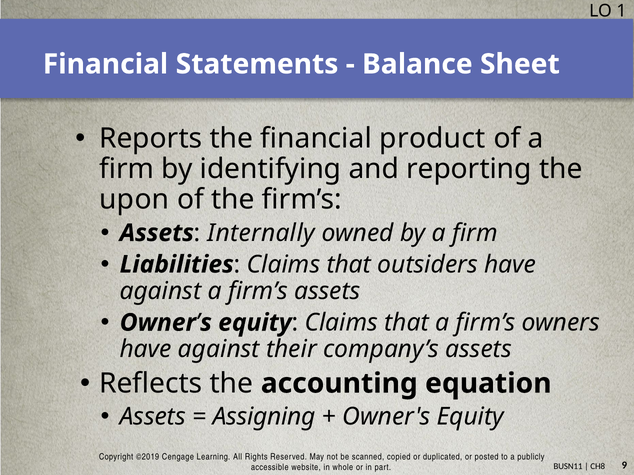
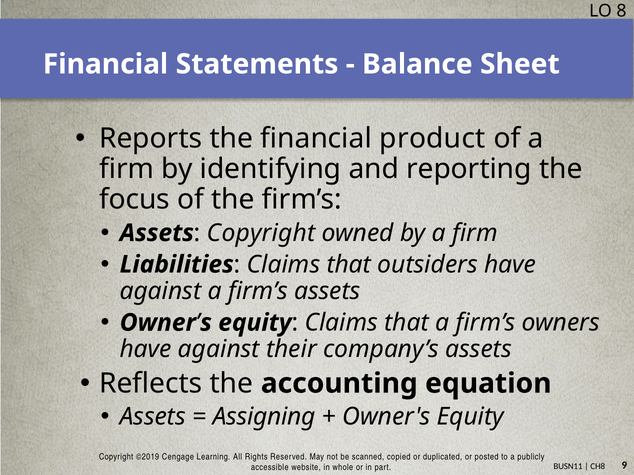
1: 1 -> 8 (621, 11)
upon: upon -> focus (134, 200)
Internally: Internally -> Copyright (261, 233)
